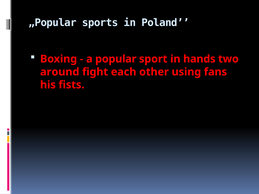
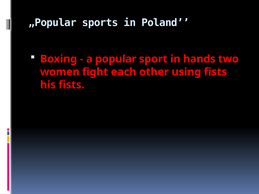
around: around -> women (60, 72)
using fans: fans -> fists (215, 72)
